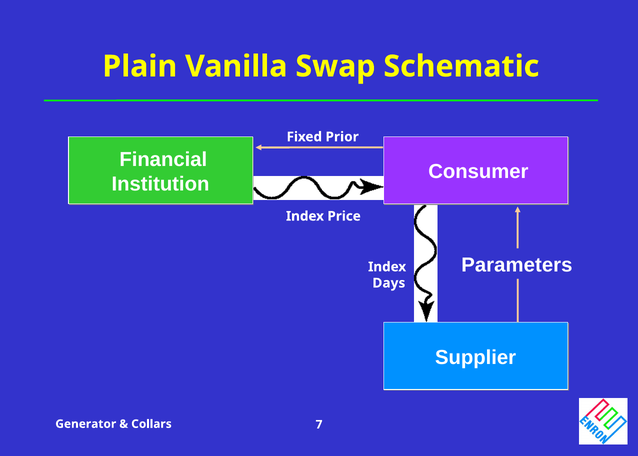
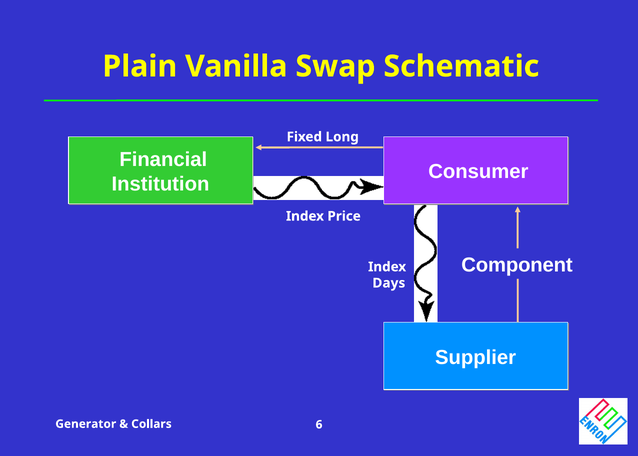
Prior: Prior -> Long (342, 137)
Parameters: Parameters -> Component (517, 265)
7: 7 -> 6 (319, 424)
